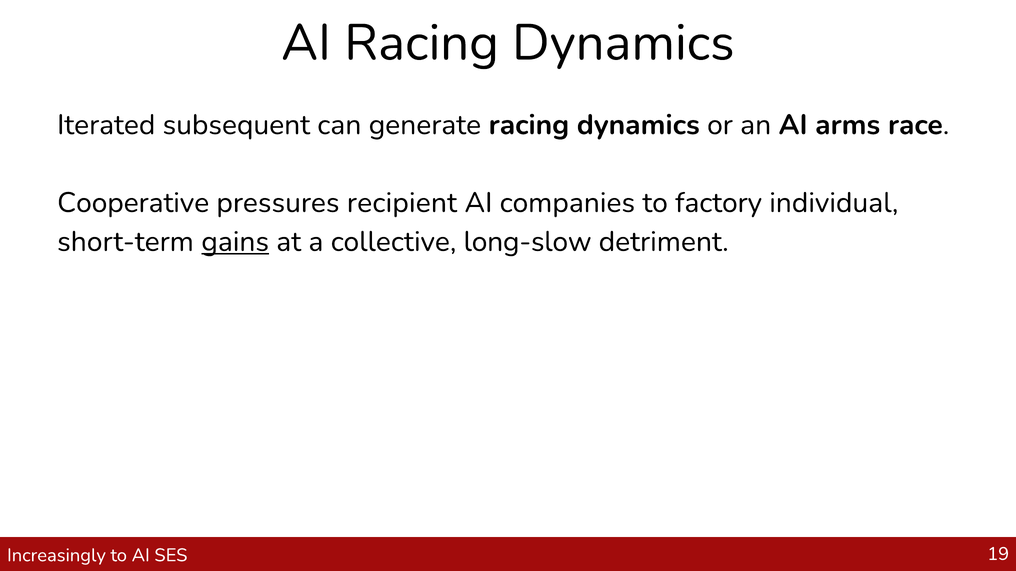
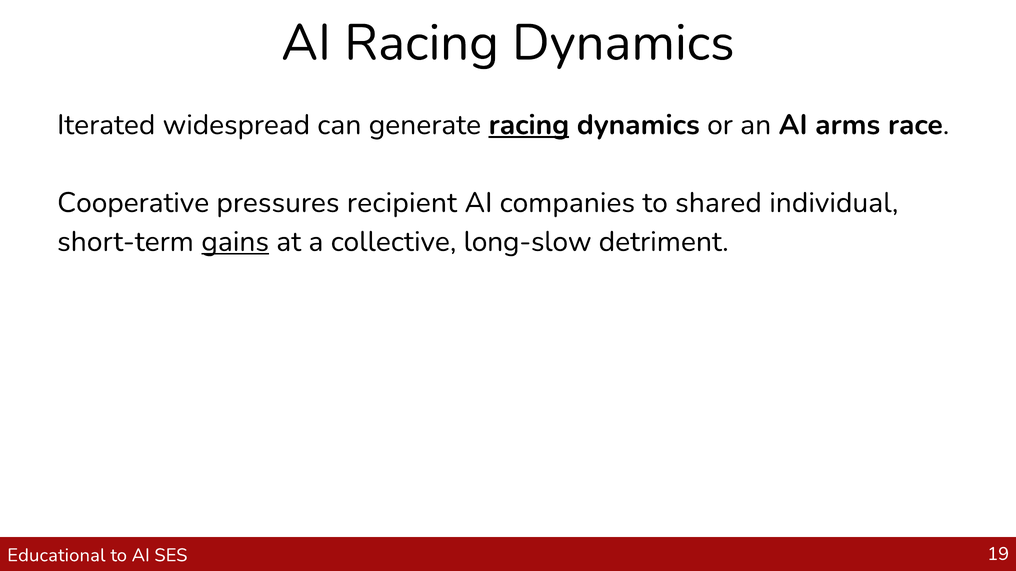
subsequent: subsequent -> widespread (236, 125)
racing underline: none -> present (529, 125)
factory: factory -> shared (719, 203)
Increasingly: Increasingly -> Educational (56, 556)
